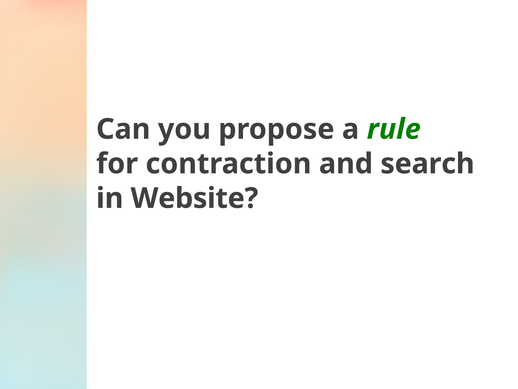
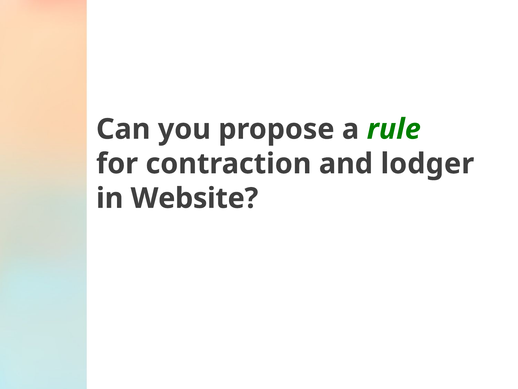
search: search -> lodger (427, 164)
